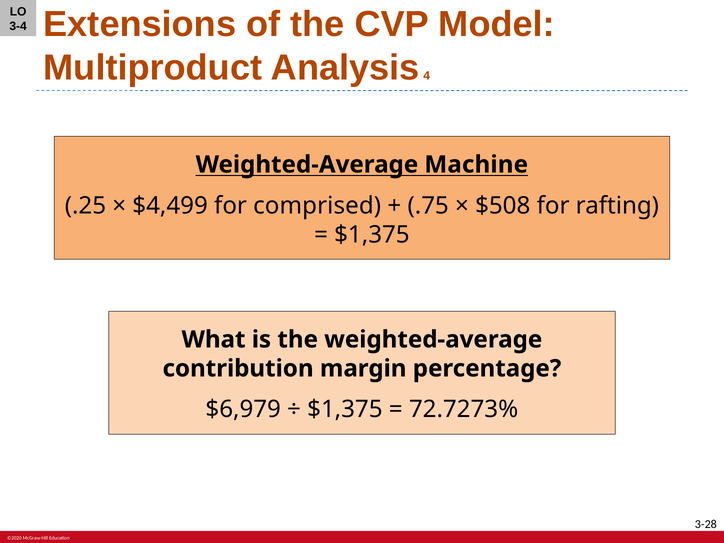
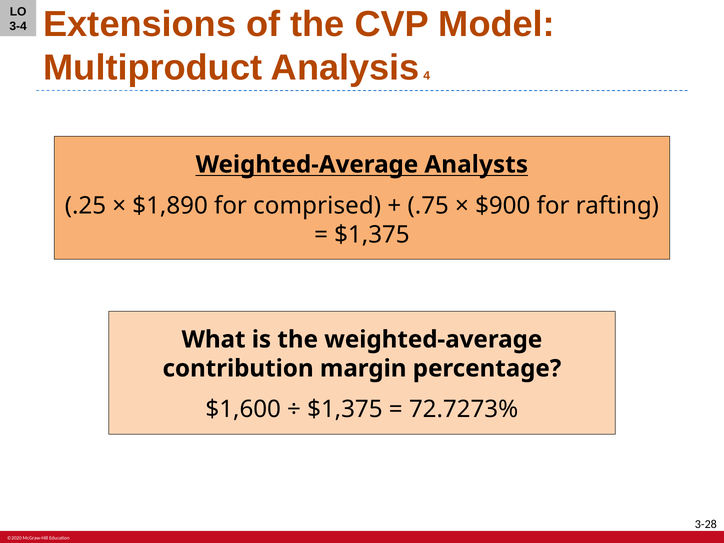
Machine: Machine -> Analysts (476, 165)
$4,499: $4,499 -> $1,890 (170, 206)
$508: $508 -> $900 (503, 206)
$6,979: $6,979 -> $1,600 (243, 410)
